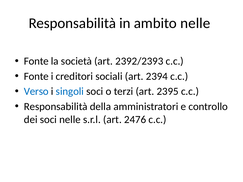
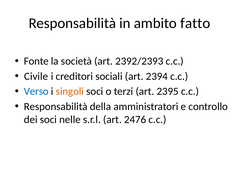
ambito nelle: nelle -> fatto (195, 23)
Fonte: Fonte -> Civile (36, 76)
singoli colour: blue -> orange (70, 92)
